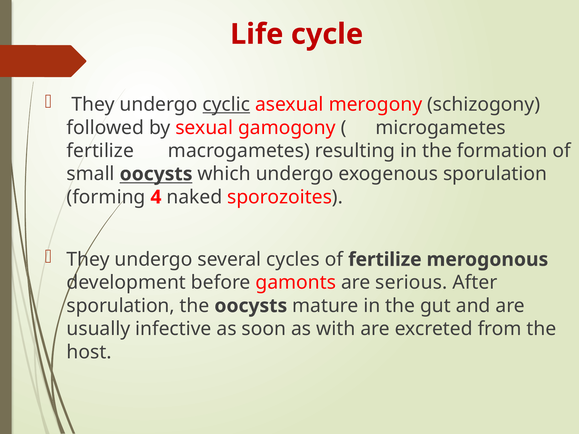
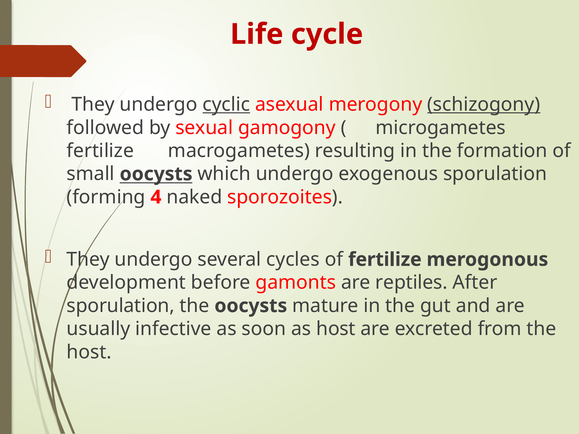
schizogony underline: none -> present (484, 105)
serious: serious -> reptiles (411, 283)
as with: with -> host (336, 329)
